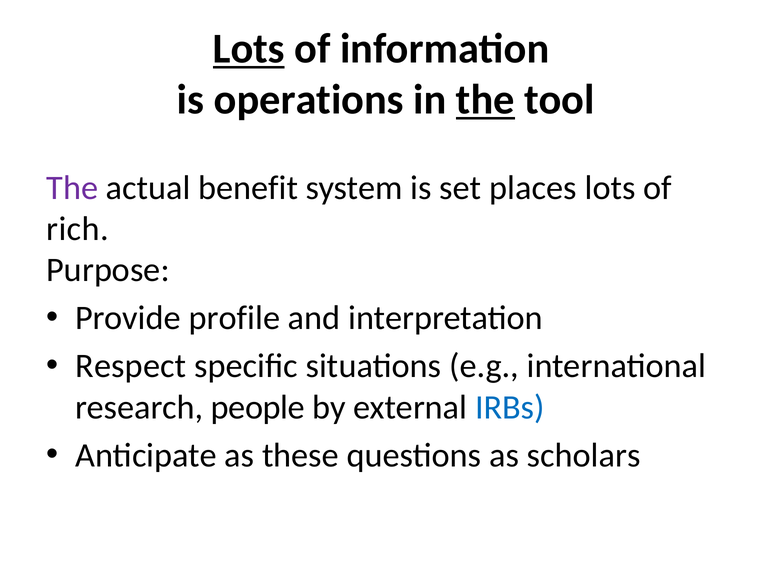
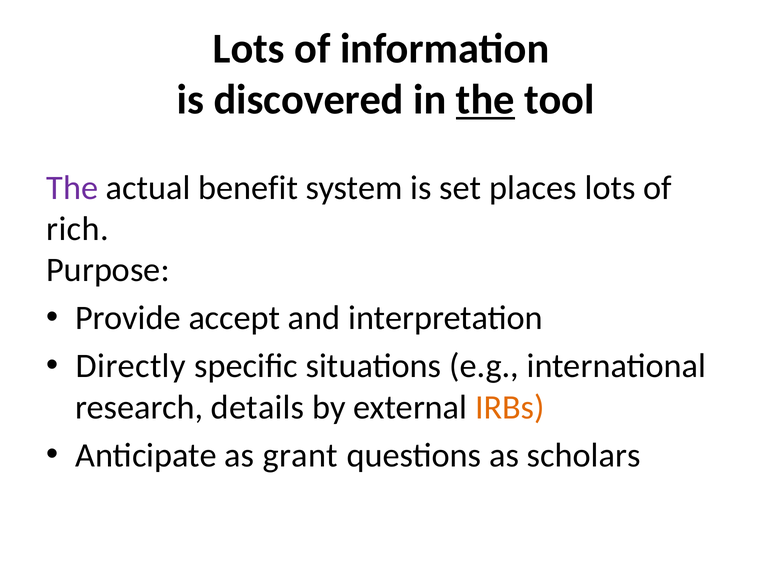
Lots underline: present -> none (249, 49)
operations: operations -> discovered (309, 100)
profile: profile -> accept (234, 318)
Respect: Respect -> Directly (131, 366)
people: people -> details (258, 407)
IRBs colour: blue -> orange (510, 407)
these: these -> grant (300, 455)
